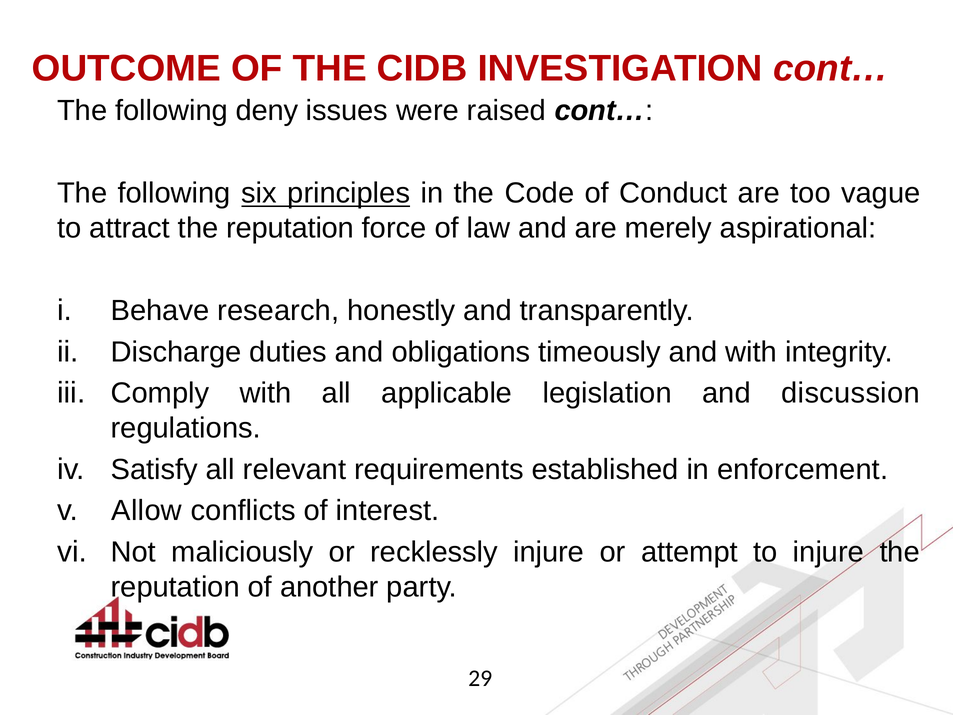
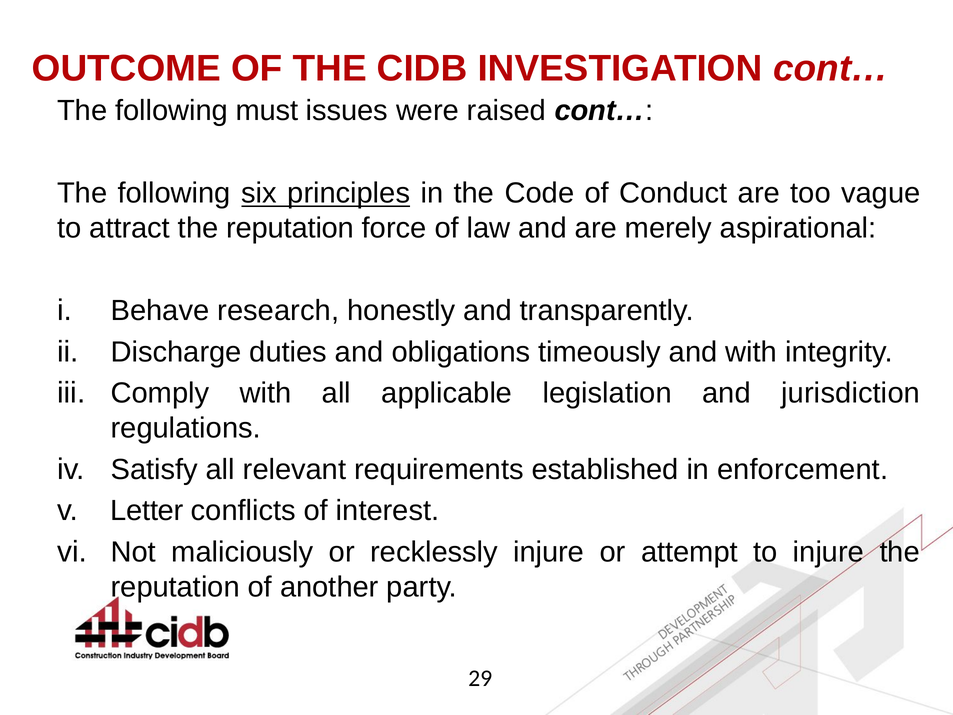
deny: deny -> must (267, 111)
discussion: discussion -> jurisdiction (851, 393)
Allow: Allow -> Letter (147, 511)
